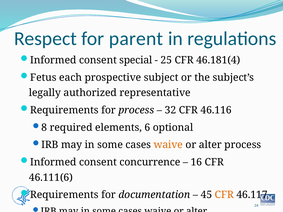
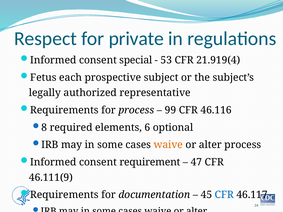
parent: parent -> private (136, 39)
25: 25 -> 53 (166, 60)
46.181(4: 46.181(4 -> 21.919(4 (218, 60)
32: 32 -> 99 (170, 110)
concurrence: concurrence -> requirement (150, 162)
16: 16 -> 47 (196, 162)
46.111(6: 46.111(6 -> 46.111(9 (51, 178)
CFR colour: orange -> blue (224, 195)
